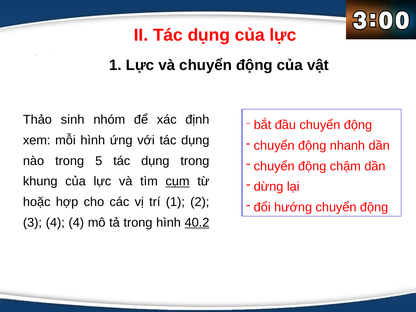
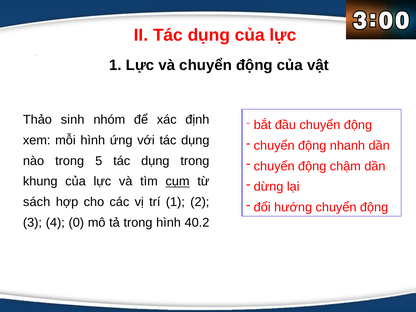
hoặc: hoặc -> sách (37, 202)
4 4: 4 -> 0 (76, 223)
40.2 underline: present -> none (197, 223)
